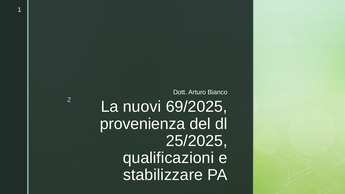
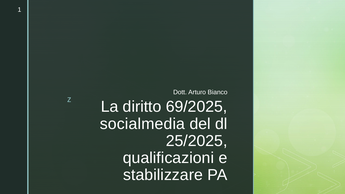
nuovi: nuovi -> diritto (142, 107)
provenienza: provenienza -> socialmedia (142, 124)
